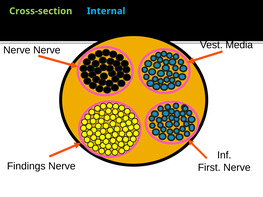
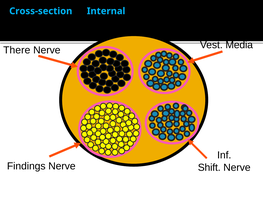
Cross-section colour: light green -> light blue (41, 11)
Nerve: Nerve -> There (17, 50)
First: First -> Shift (209, 168)
